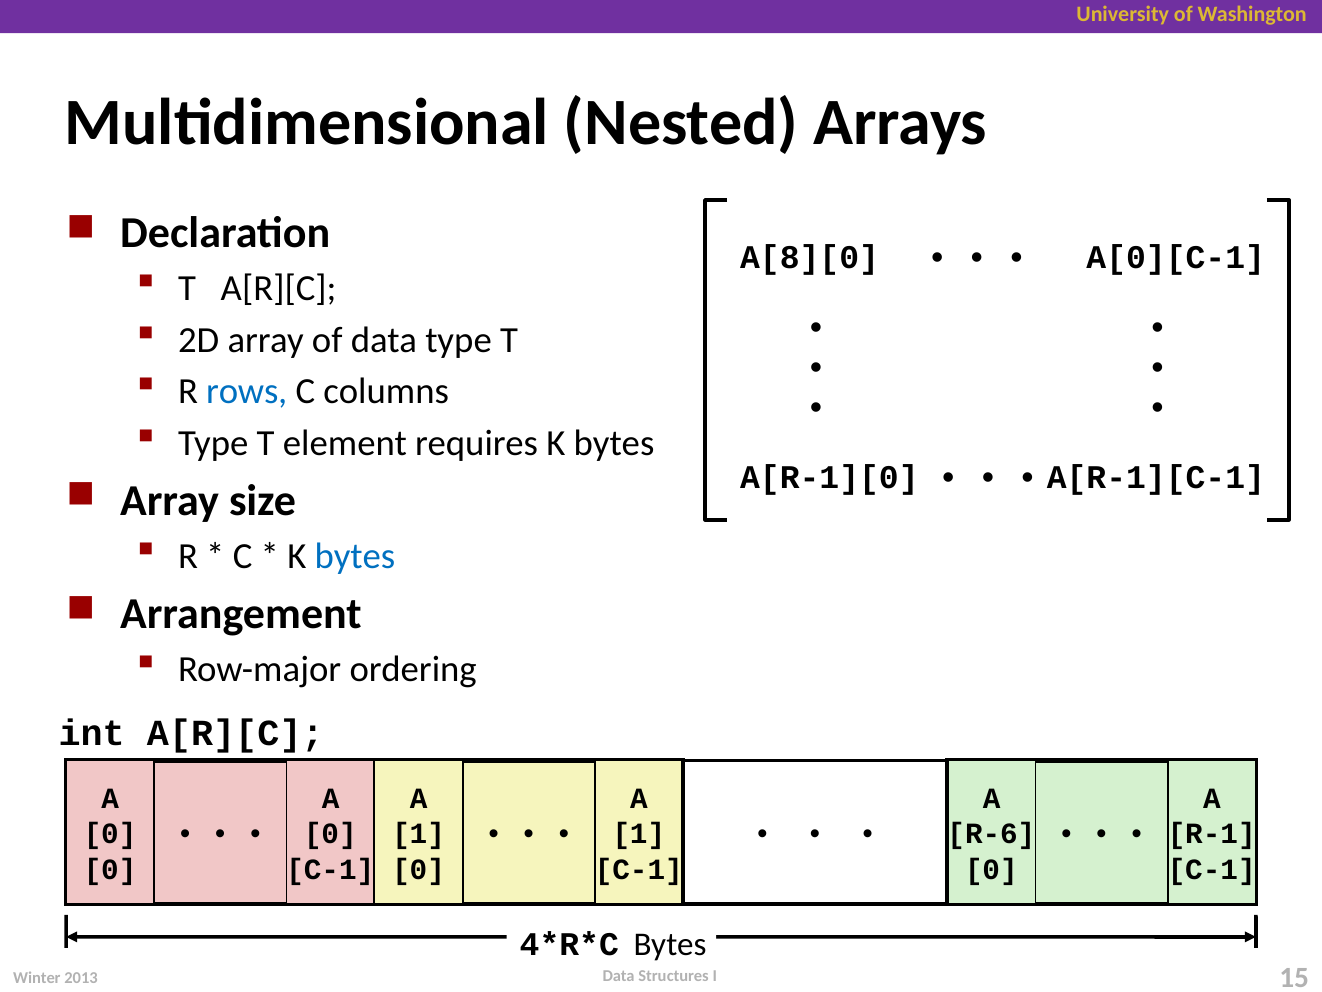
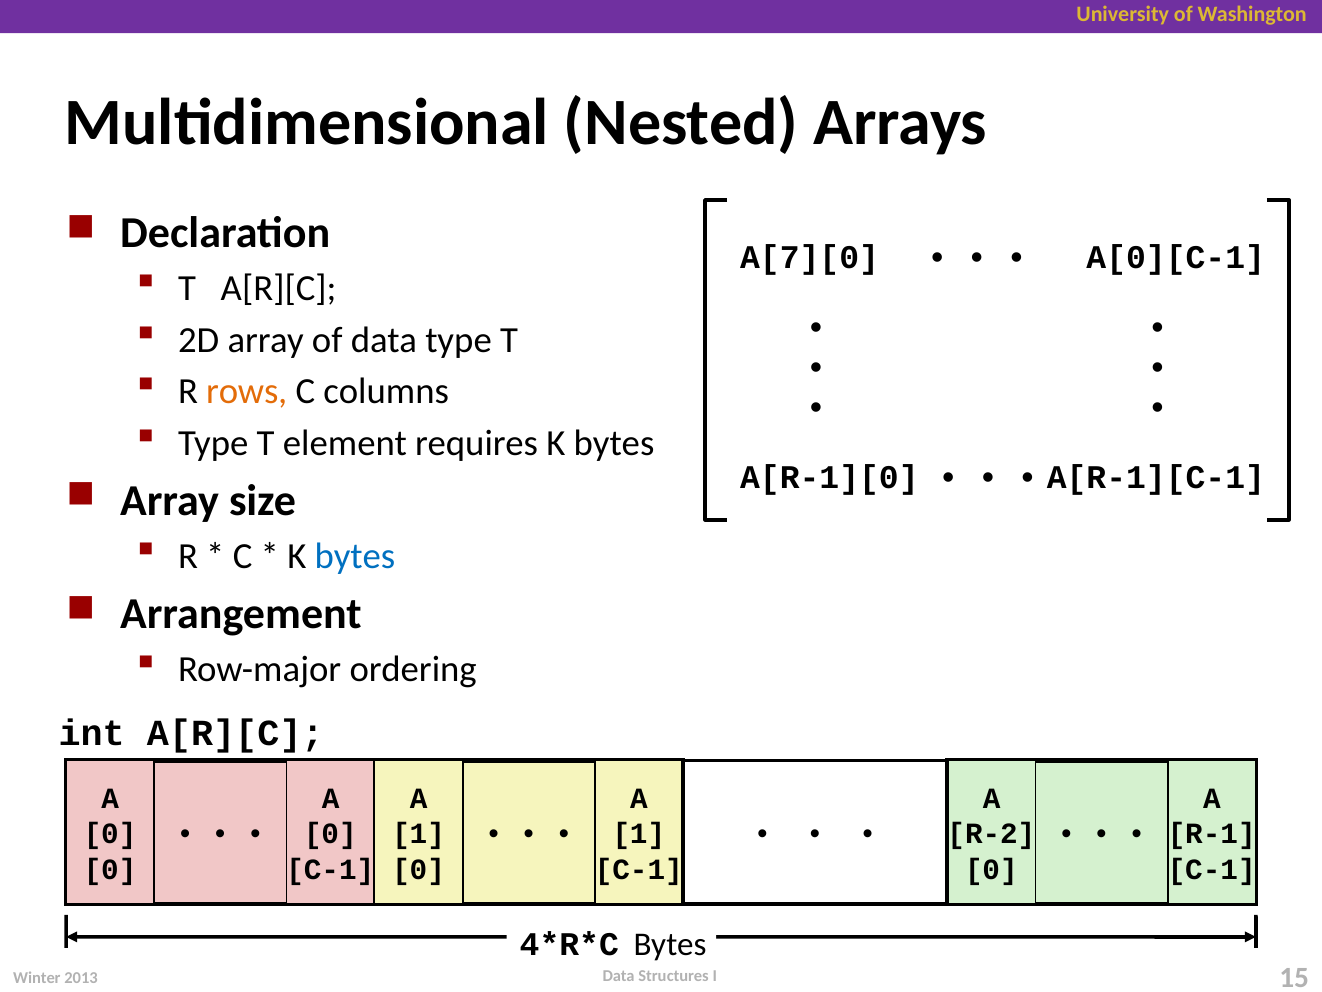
A[8][0: A[8][0 -> A[7][0 (810, 257)
rows colour: blue -> orange (247, 391)
R-6: R-6 -> R-2 (991, 834)
